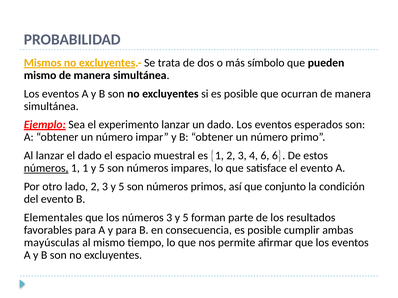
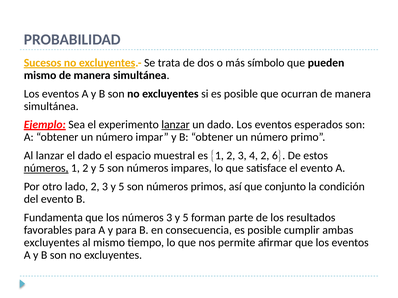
Mismos: Mismos -> Sucesos (43, 63)
lanzar underline: none -> present (176, 125)
4 6: 6 -> 2 (265, 156)
1 1: 1 -> 2 (85, 168)
Elementales: Elementales -> Fundamenta (53, 218)
mayúsculas: mayúsculas -> excluyentes (52, 243)
